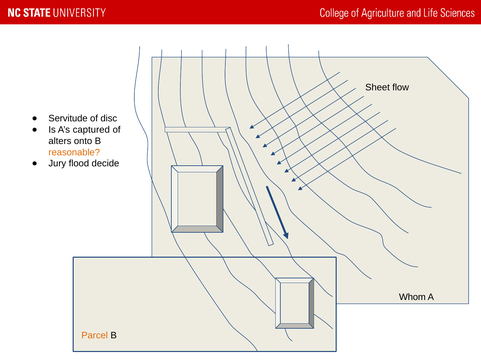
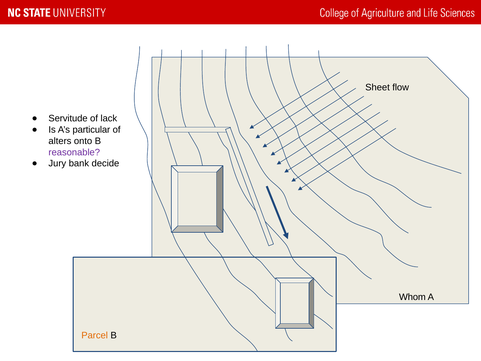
disc: disc -> lack (109, 118)
captured: captured -> particular (91, 130)
reasonable colour: orange -> purple (74, 152)
flood: flood -> bank (79, 163)
